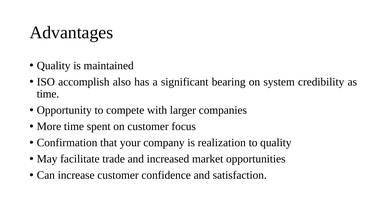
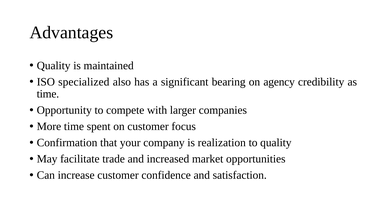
accomplish: accomplish -> specialized (84, 82)
system: system -> agency (279, 82)
